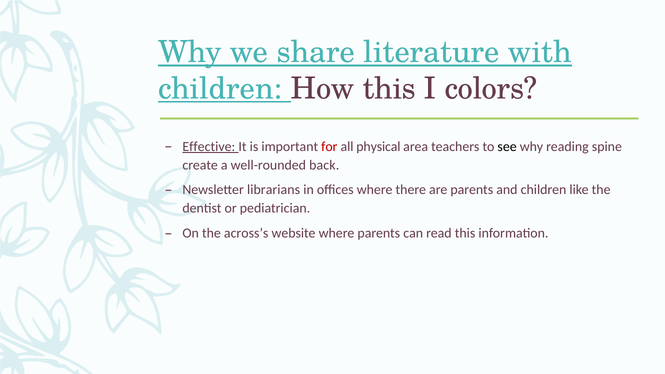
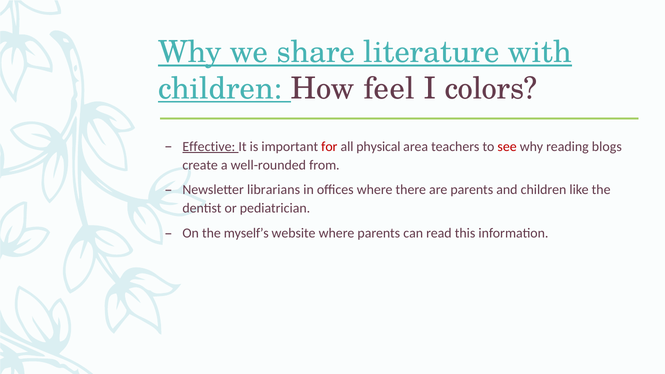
How this: this -> feel (389, 89)
see colour: black -> red (507, 147)
spine: spine -> blogs (607, 147)
back: back -> from (324, 165)
across’s: across’s -> myself’s (246, 233)
